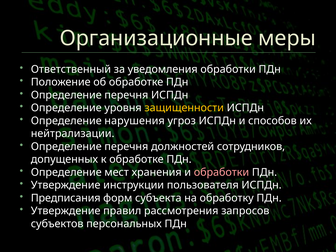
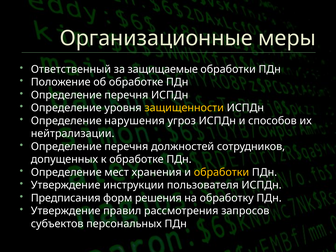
уведомления: уведомления -> защищаемые (163, 69)
обработки colour: pink -> yellow (221, 172)
субъекта: субъекта -> решения (158, 198)
